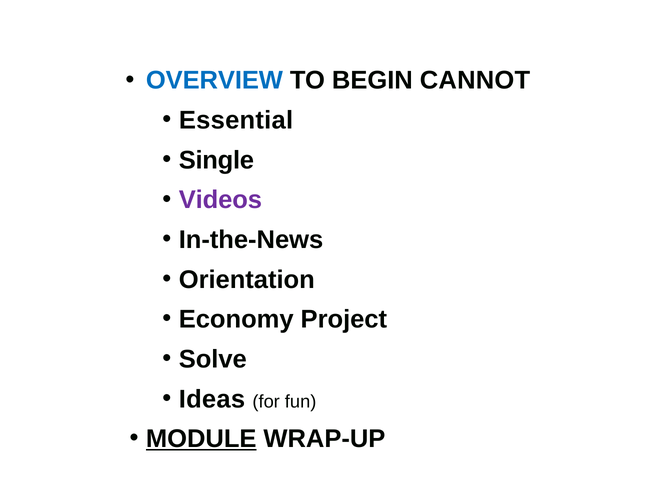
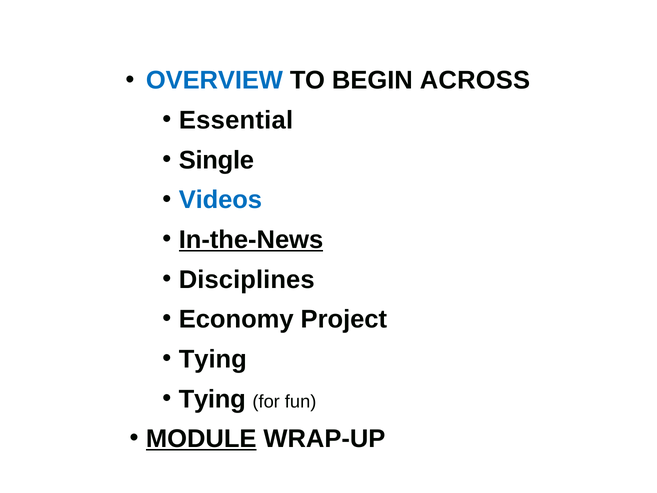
CANNOT: CANNOT -> ACROSS (475, 80)
Videos colour: purple -> blue (220, 200)
In-the-News underline: none -> present (251, 240)
Orientation: Orientation -> Disciplines (247, 279)
Solve: Solve -> Tying (213, 359)
Ideas: Ideas -> Tying (212, 399)
